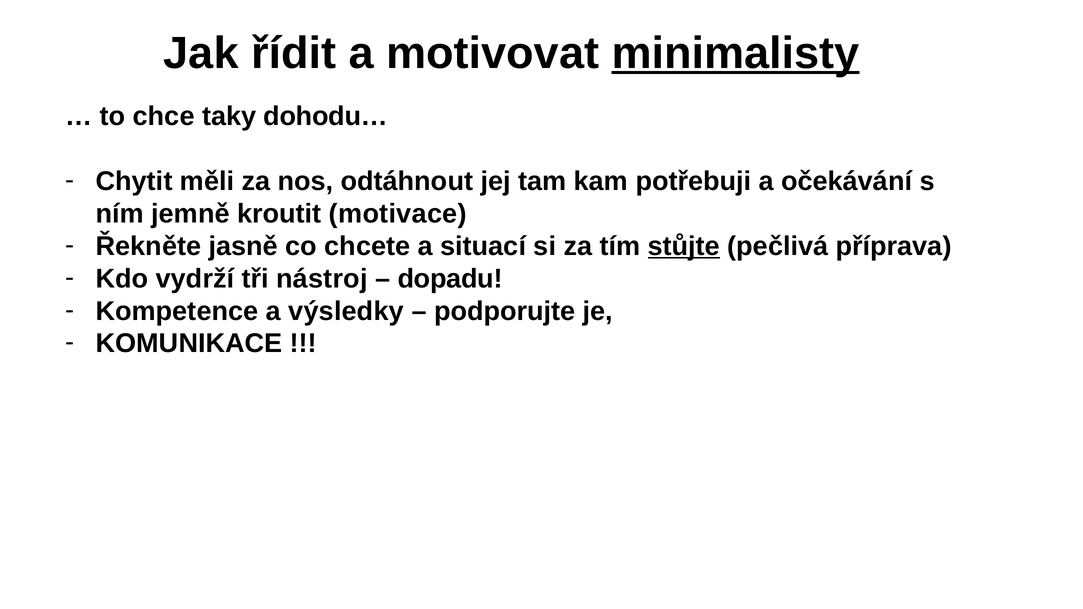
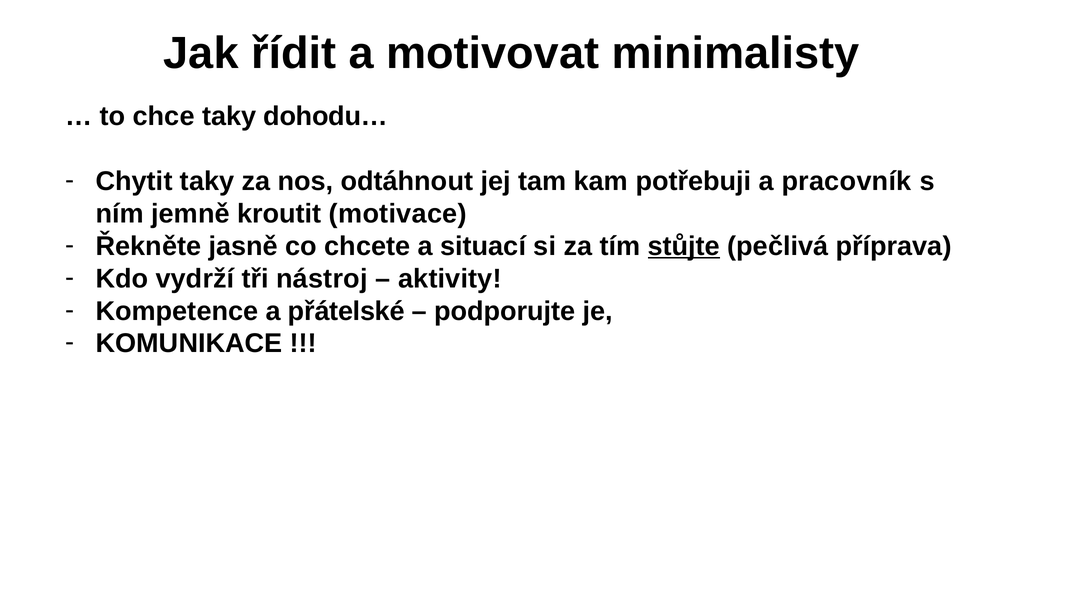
minimalisty underline: present -> none (736, 53)
Chytit měli: měli -> taky (207, 181)
očekávání: očekávání -> pracovník (847, 181)
dopadu: dopadu -> aktivity (450, 279)
výsledky: výsledky -> přátelské (346, 311)
